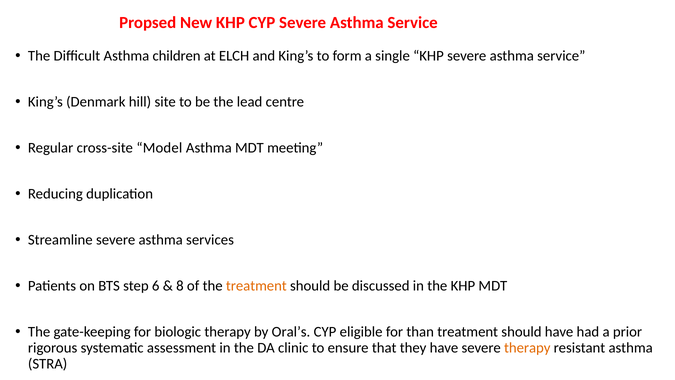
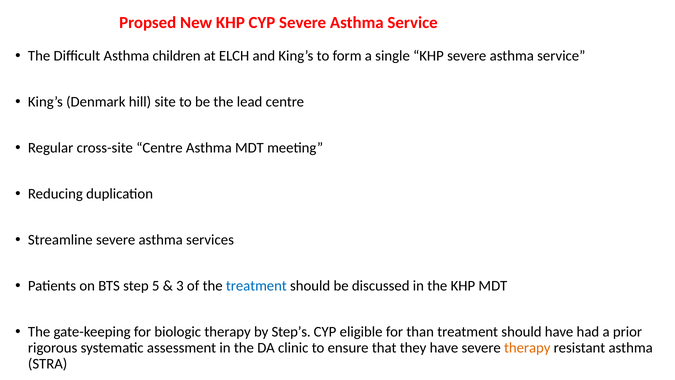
cross-site Model: Model -> Centre (159, 148)
6: 6 -> 5 (156, 286)
8: 8 -> 3 (180, 286)
treatment colour: orange -> blue (256, 286)
Oral’s: Oral’s -> Step’s (291, 332)
